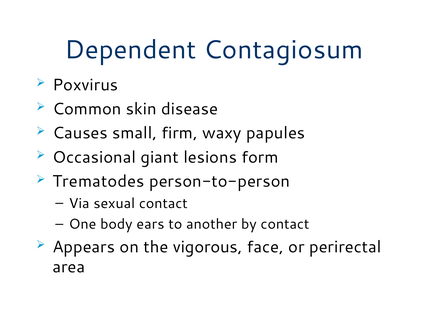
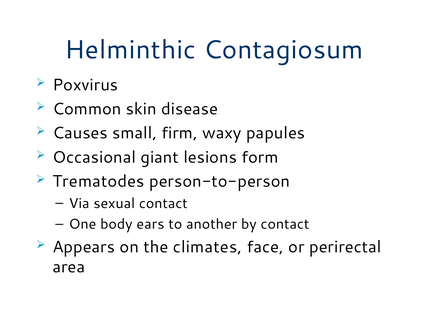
Dependent: Dependent -> Helminthic (130, 50)
vigorous: vigorous -> climates (207, 247)
